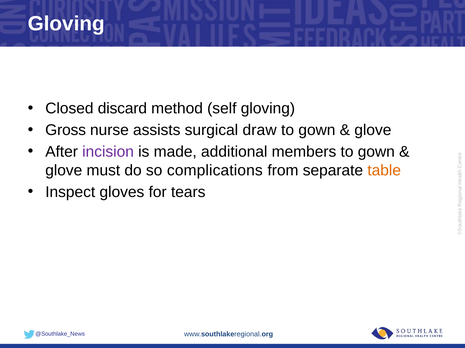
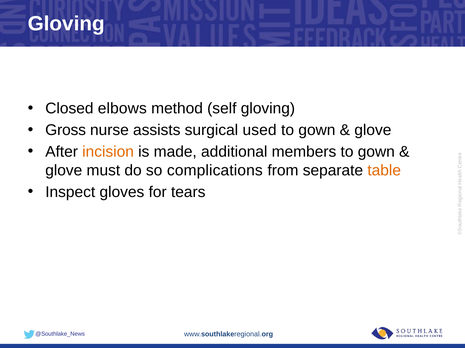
discard: discard -> elbows (122, 109)
draw: draw -> used (260, 130)
incision colour: purple -> orange (108, 152)
